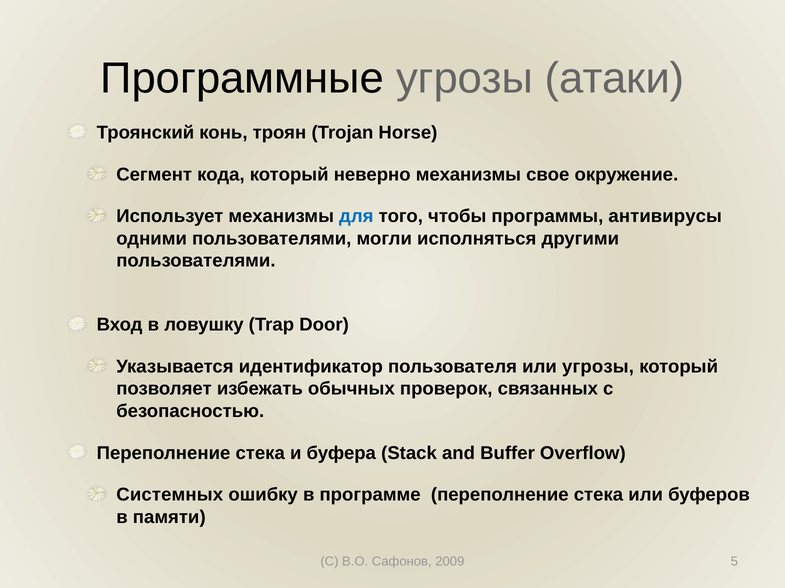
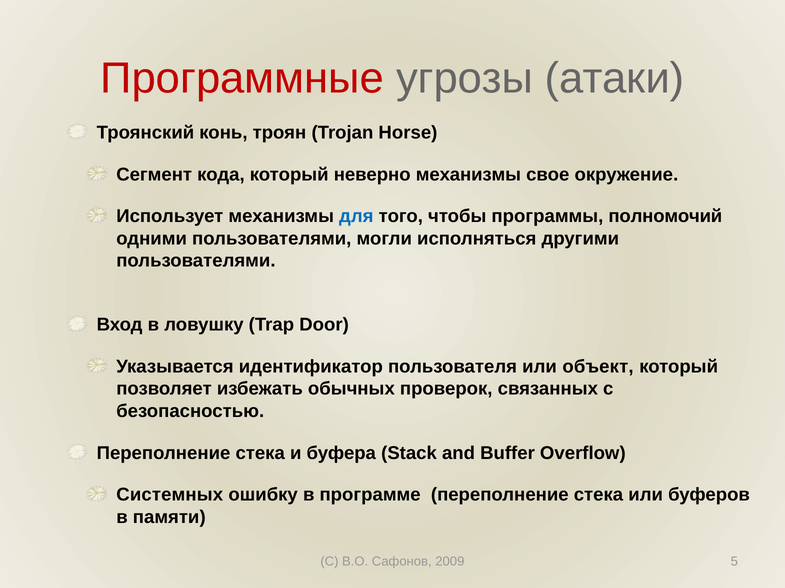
Программные colour: black -> red (242, 78)
антивирусы: антивирусы -> полномочий (665, 217)
или угрозы: угрозы -> объект (598, 367)
